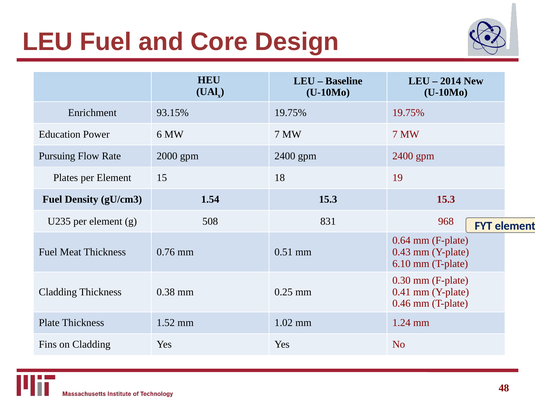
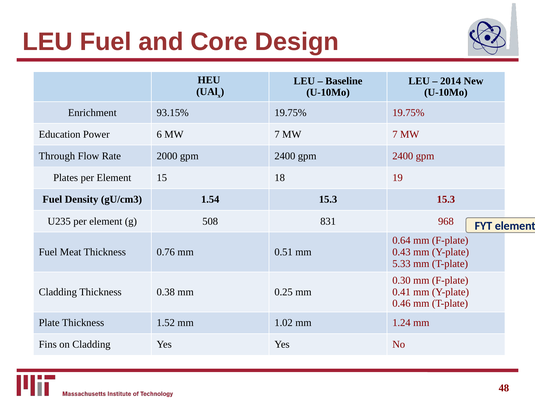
Pursuing: Pursuing -> Through (57, 156)
6.10: 6.10 -> 5.33 (401, 263)
